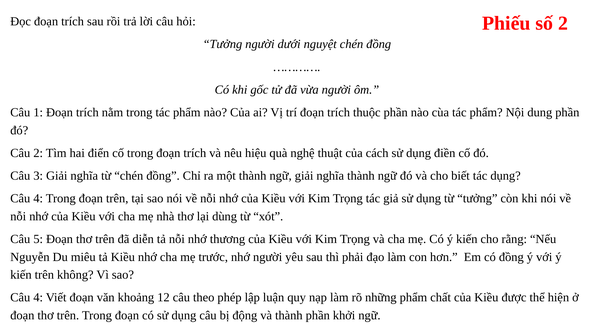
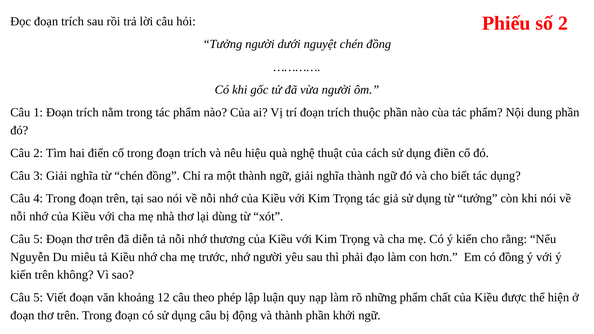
4: 4 -> 5 (38, 298)
